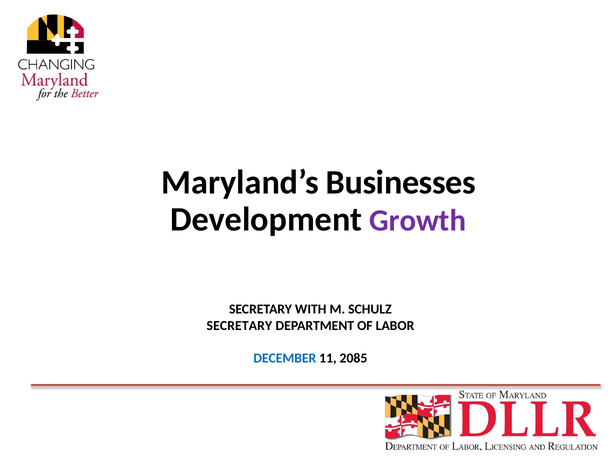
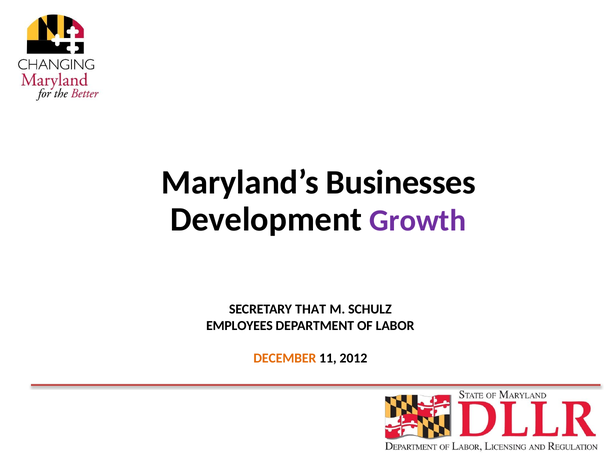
WITH: WITH -> THAT (311, 309)
SECRETARY: SECRETARY -> EMPLOYEES (239, 326)
DECEMBER colour: blue -> orange (285, 358)
2085: 2085 -> 2012 (353, 358)
